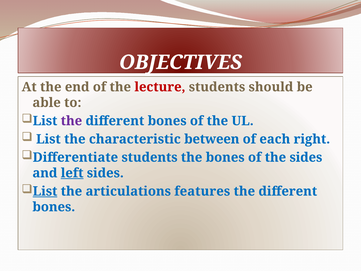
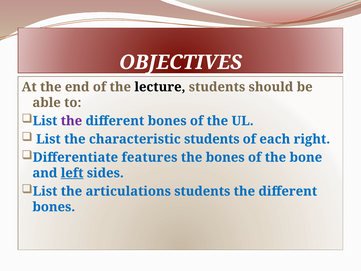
lecture colour: red -> black (160, 87)
characteristic between: between -> students (212, 139)
Differentiate students: students -> features (149, 157)
the sides: sides -> bone (306, 157)
List underline: present -> none (45, 191)
articulations features: features -> students (202, 191)
